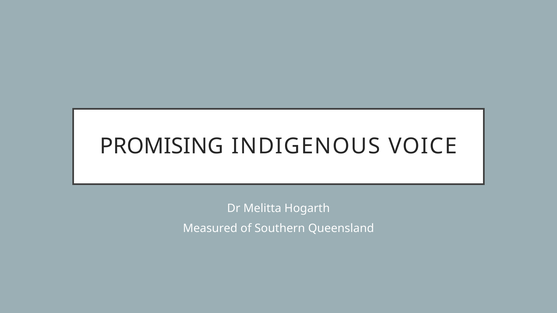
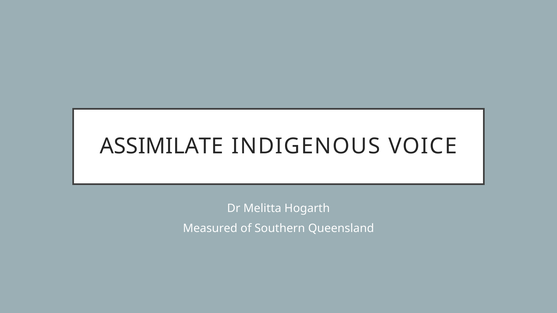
PROMISING: PROMISING -> ASSIMILATE (162, 146)
